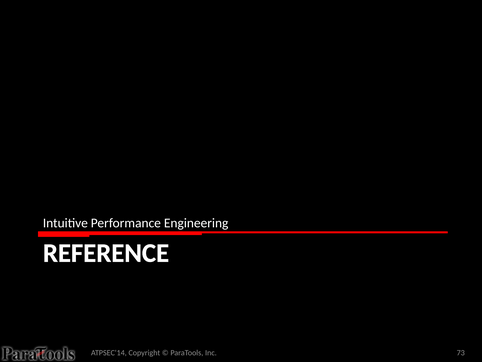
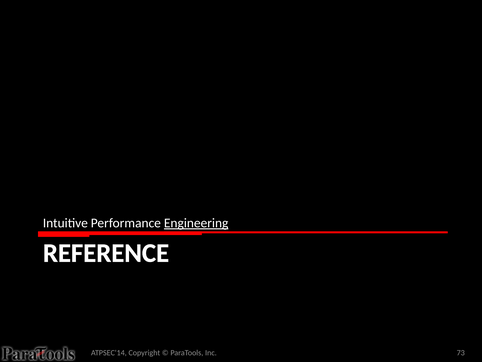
Engineering underline: none -> present (196, 223)
